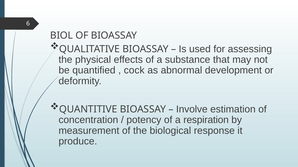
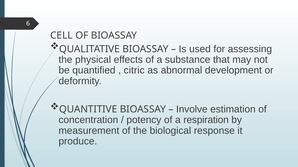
BIOL: BIOL -> CELL (61, 36)
cock: cock -> citric (134, 71)
